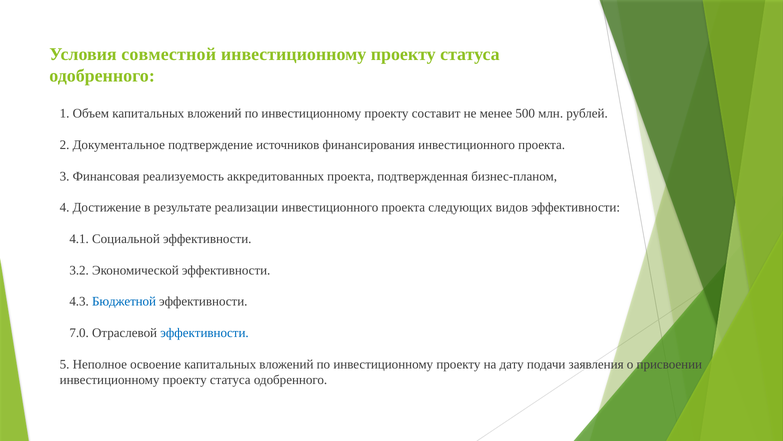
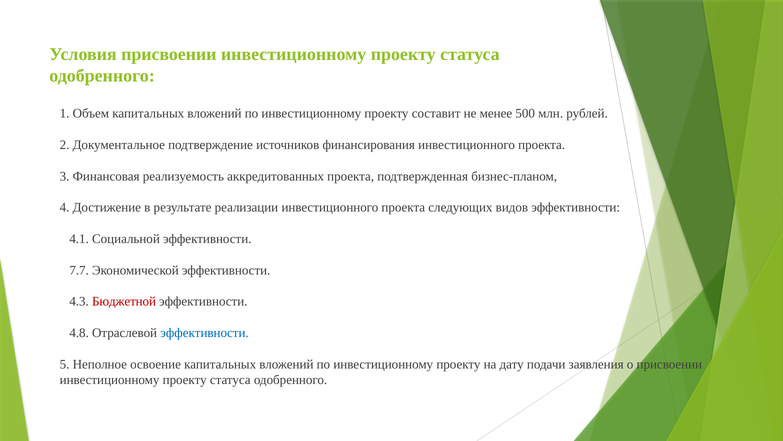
Условия совместной: совместной -> присвоении (169, 54)
3.2: 3.2 -> 7.7 (79, 270)
Бюджетной colour: blue -> red (124, 301)
7.0: 7.0 -> 4.8 (79, 333)
